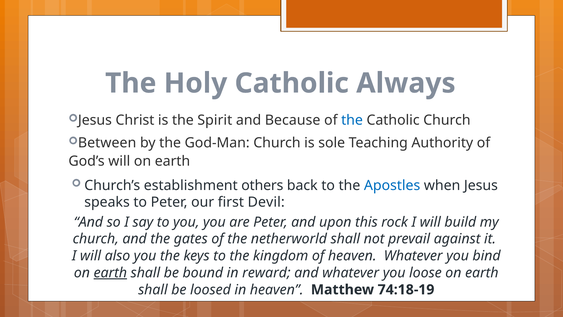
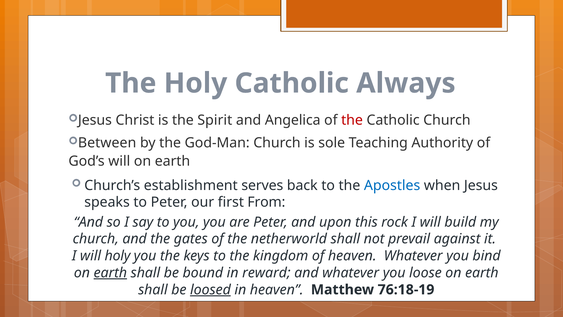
Because: Because -> Angelica (293, 120)
the colour: blue -> red (352, 120)
others: others -> serves (262, 185)
Devil: Devil -> From (266, 202)
will also: also -> holy (118, 256)
loosed underline: none -> present (210, 289)
74:18-19: 74:18-19 -> 76:18-19 (406, 289)
